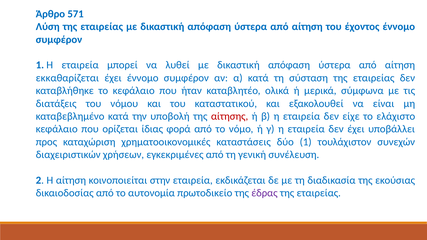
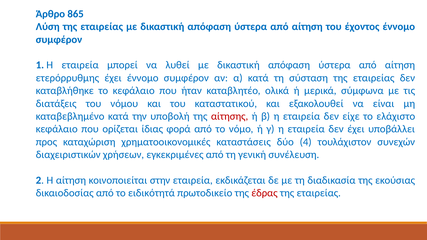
571: 571 -> 865 (76, 14)
εκκαθαρίζεται: εκκαθαρίζεται -> ετερόρρυθμης (67, 78)
δύο 1: 1 -> 4 (306, 142)
αυτονομία: αυτονομία -> ειδικότητά (151, 193)
έδρας colour: purple -> red (264, 193)
